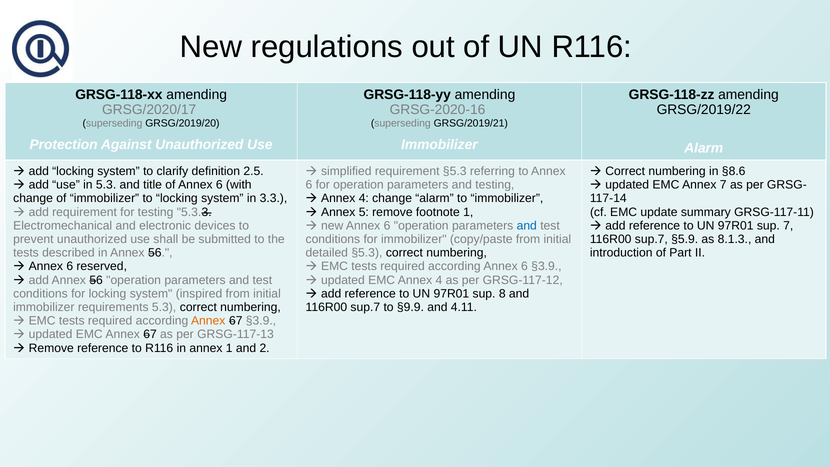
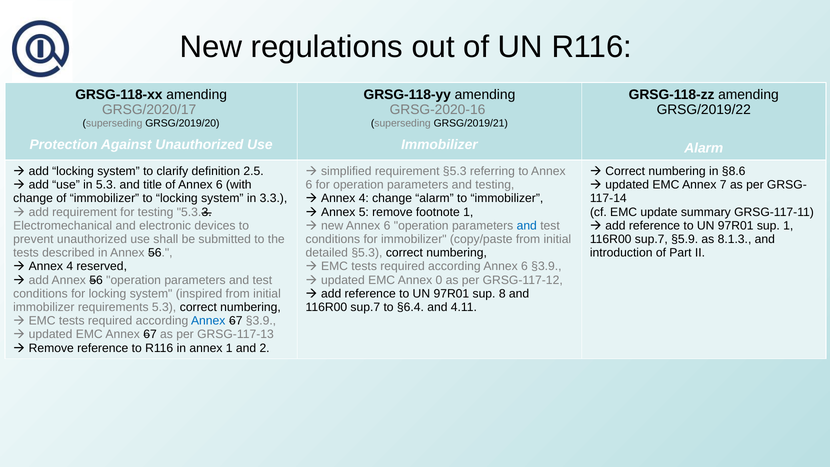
sup 7: 7 -> 1 (788, 226)
6: 6 -> 4 (70, 266)
EMC Annex 4: 4 -> 0 (439, 280)
§9.9: §9.9 -> §6.4 (410, 307)
Annex colour: orange -> blue (208, 321)
